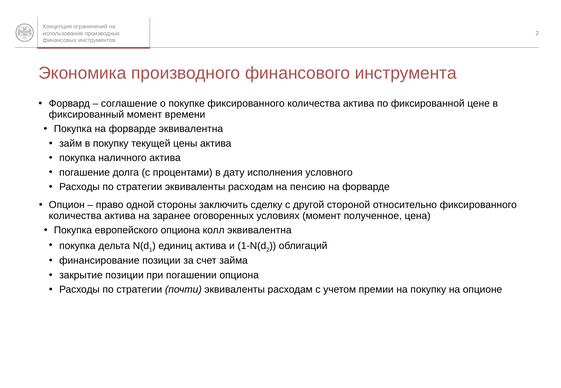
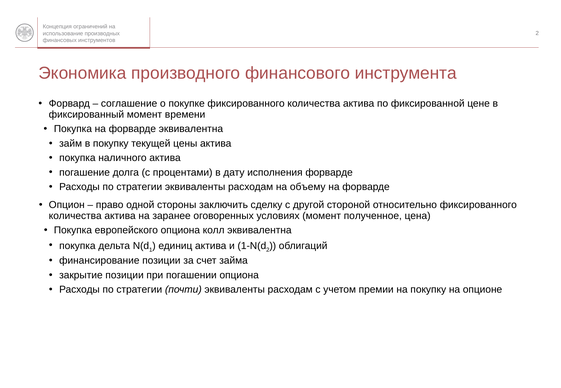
исполнения условного: условного -> форварде (329, 173)
пенсию: пенсию -> объему (308, 187)
